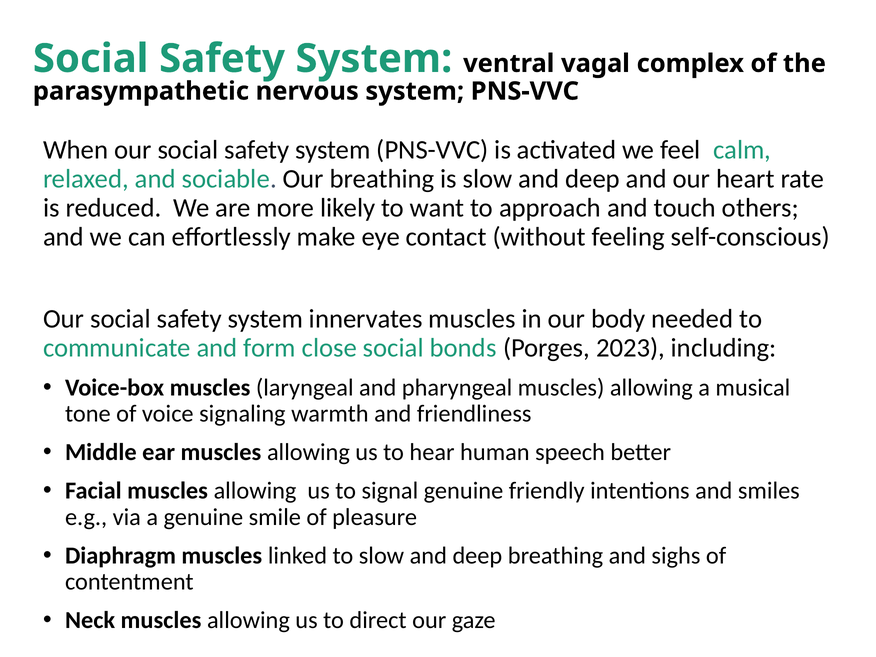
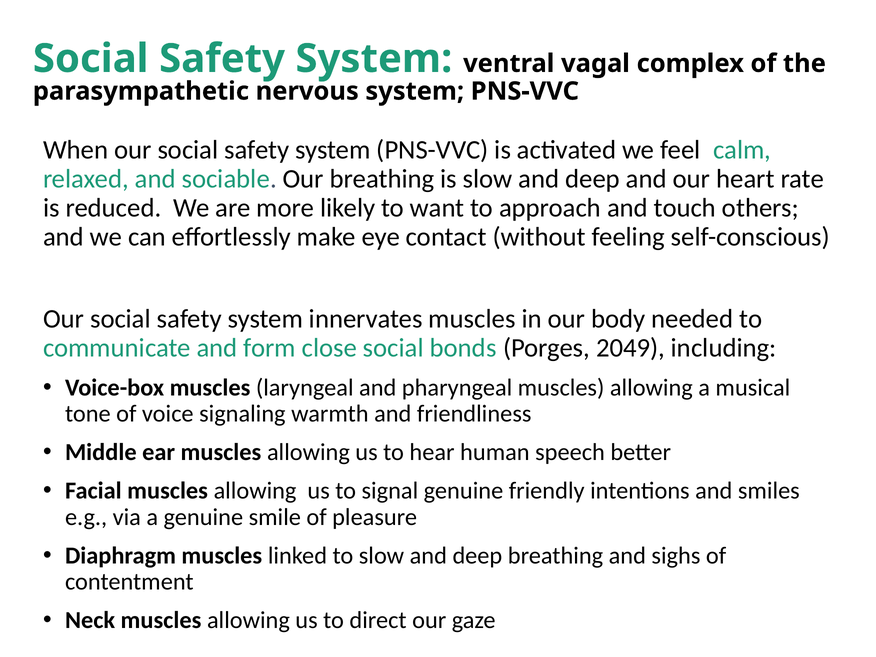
2023: 2023 -> 2049 (630, 348)
